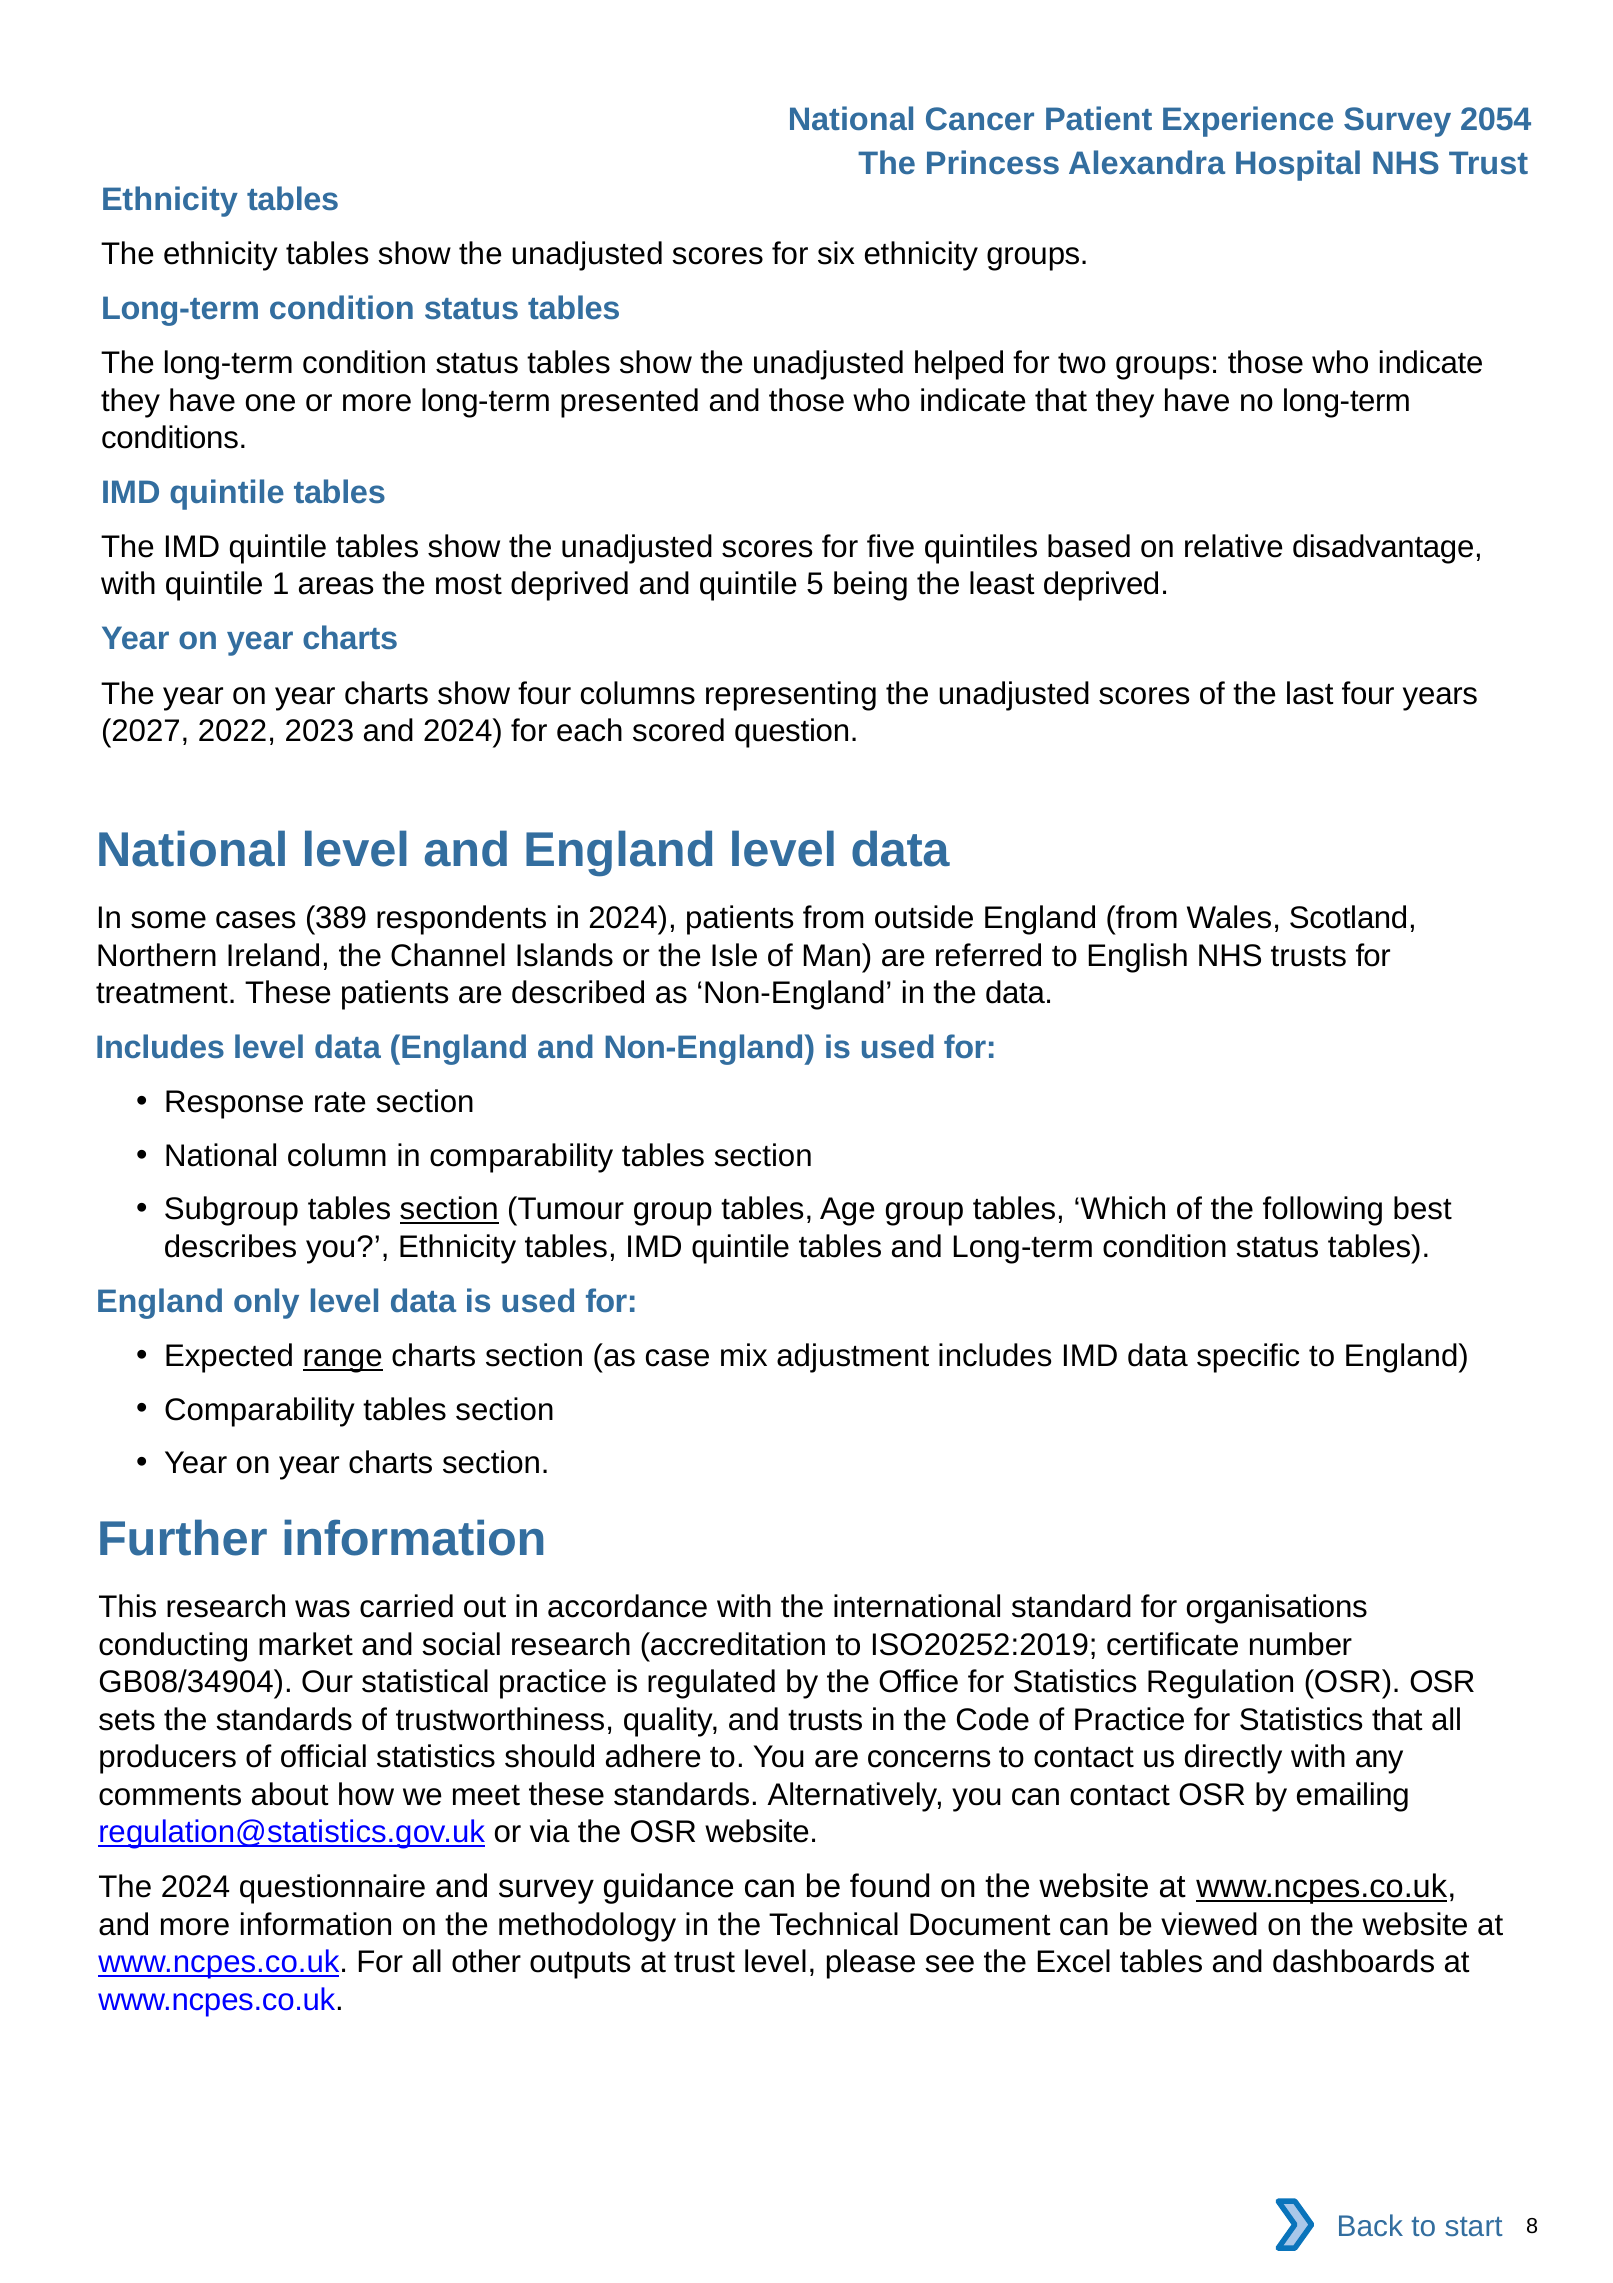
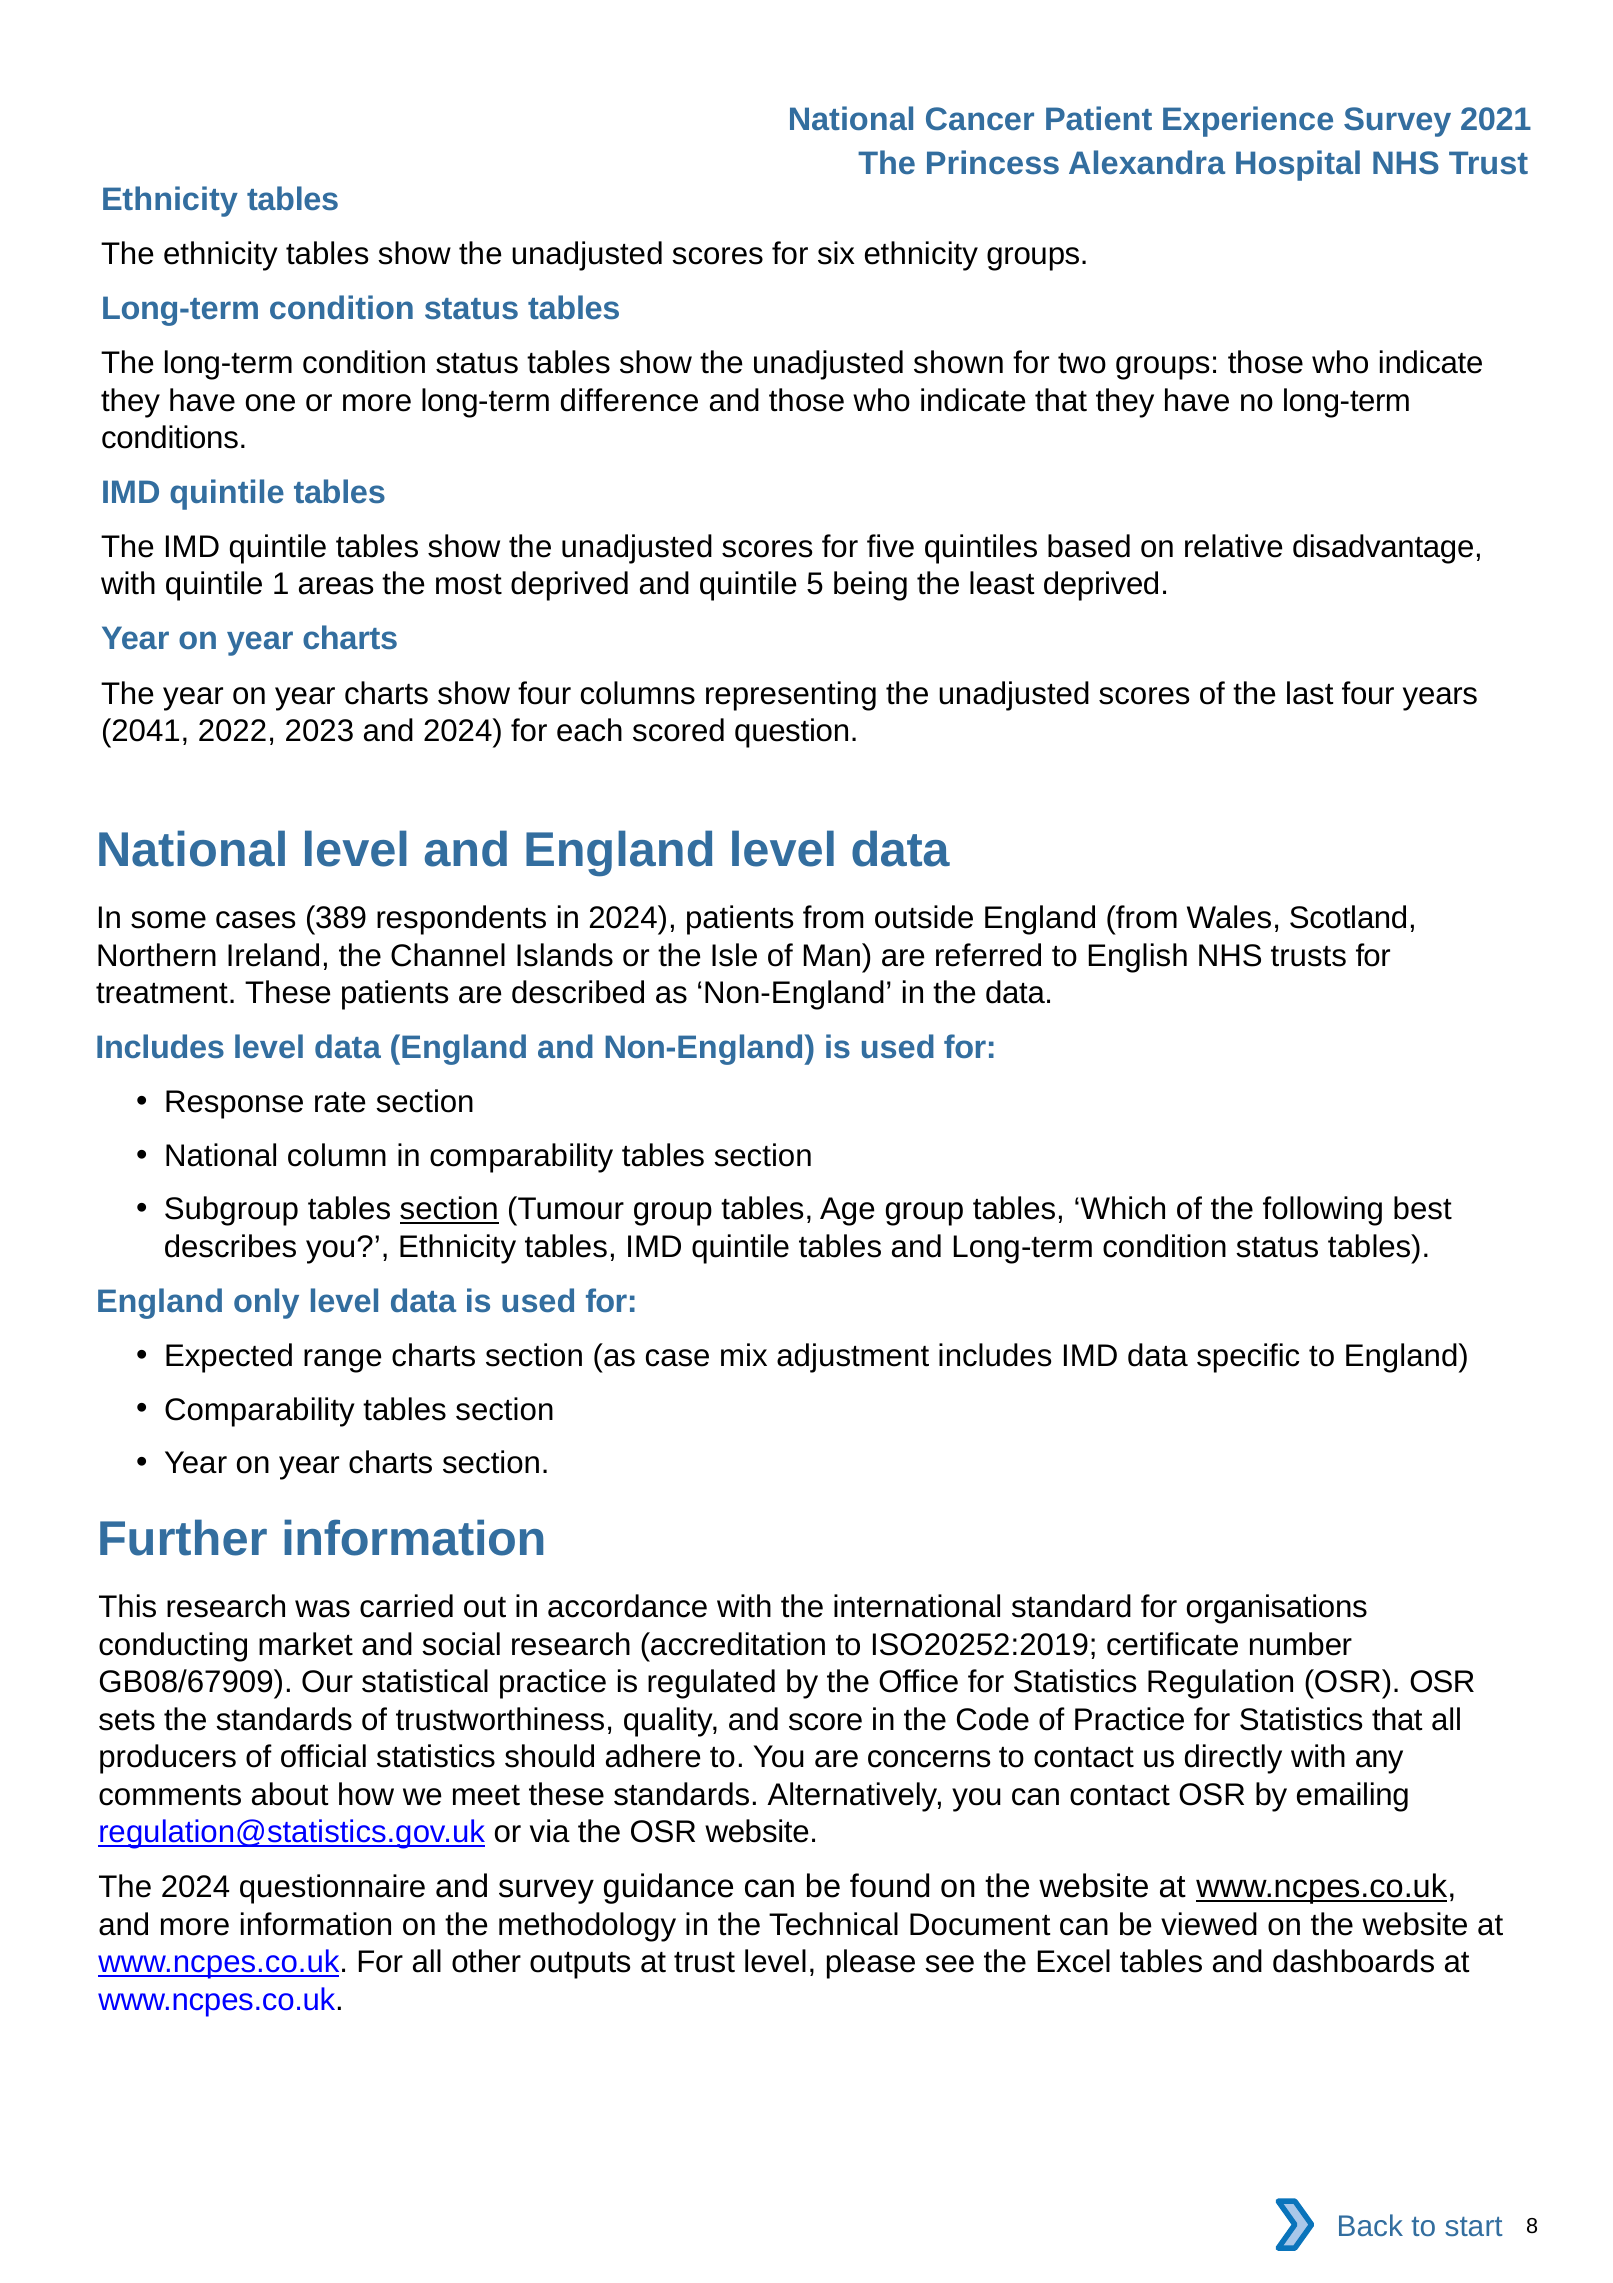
2054: 2054 -> 2021 (1496, 120)
helped: helped -> shown (959, 363)
presented: presented -> difference (630, 401)
2027: 2027 -> 2041 (145, 731)
range underline: present -> none (343, 1356)
GB08/34904: GB08/34904 -> GB08/67909 (196, 1682)
and trusts: trusts -> score (826, 1720)
